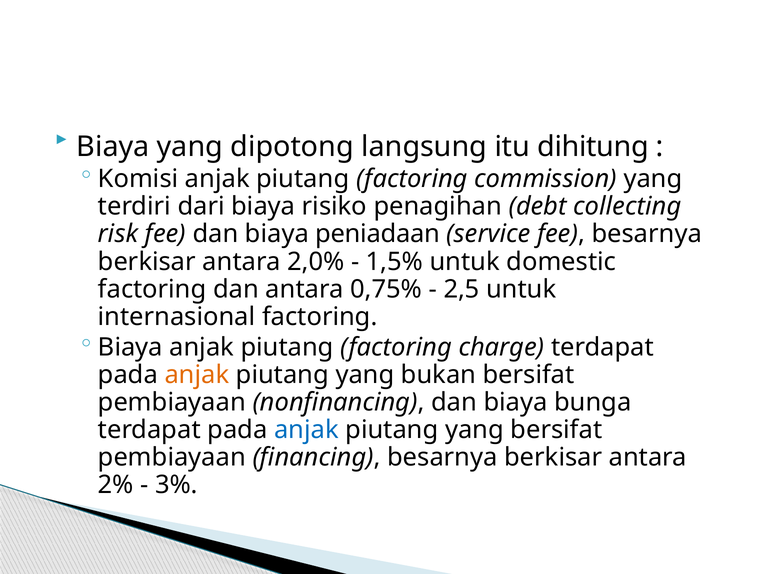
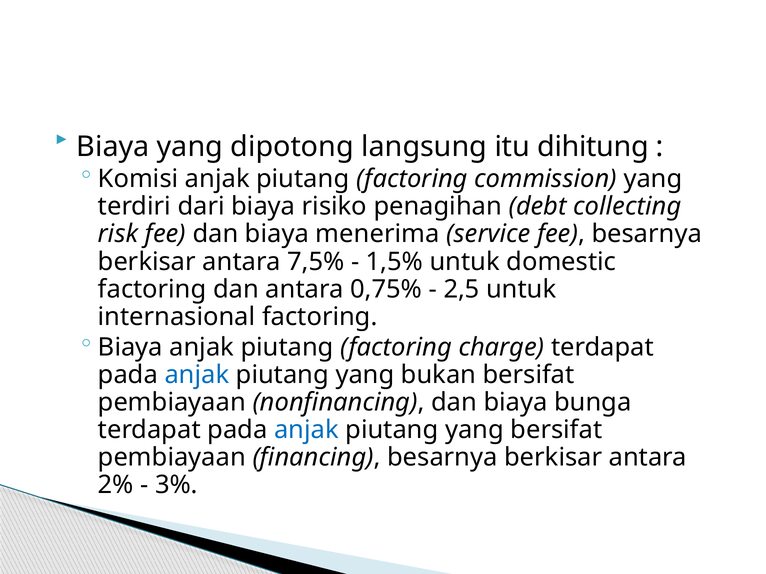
peniadaan: peniadaan -> menerima (378, 234)
2,0%: 2,0% -> 7,5% (316, 262)
anjak colour: orange -> blue (197, 375)
